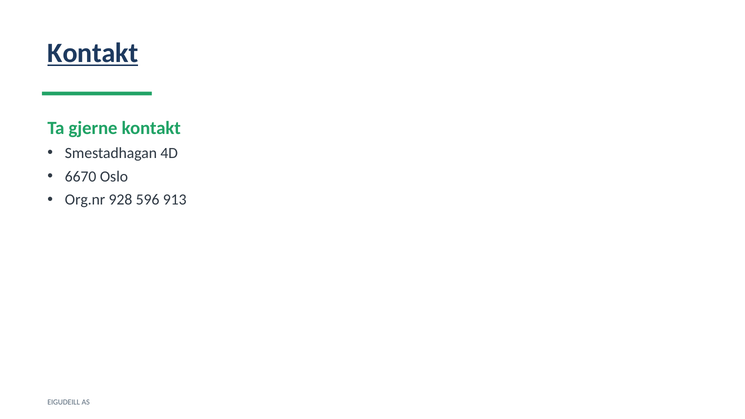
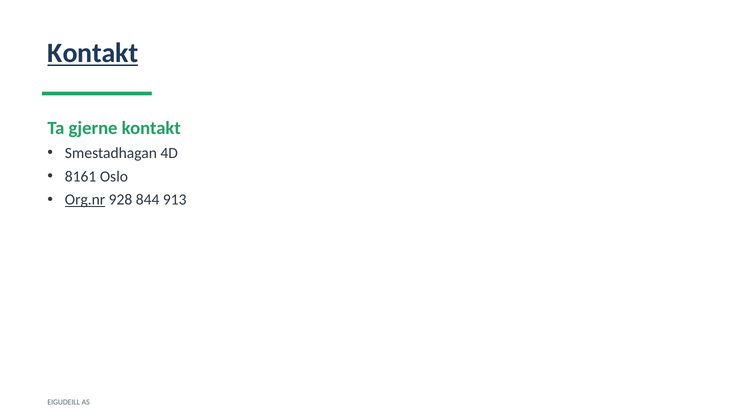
6670: 6670 -> 8161 (81, 176)
Org.nr underline: none -> present (85, 200)
596: 596 -> 844 (148, 200)
